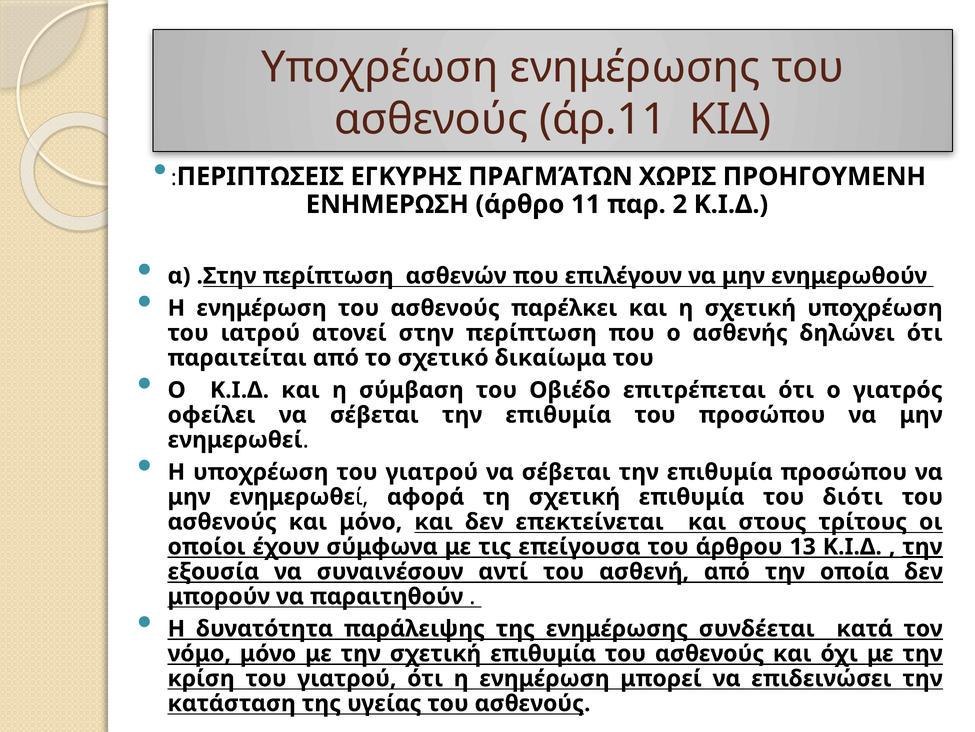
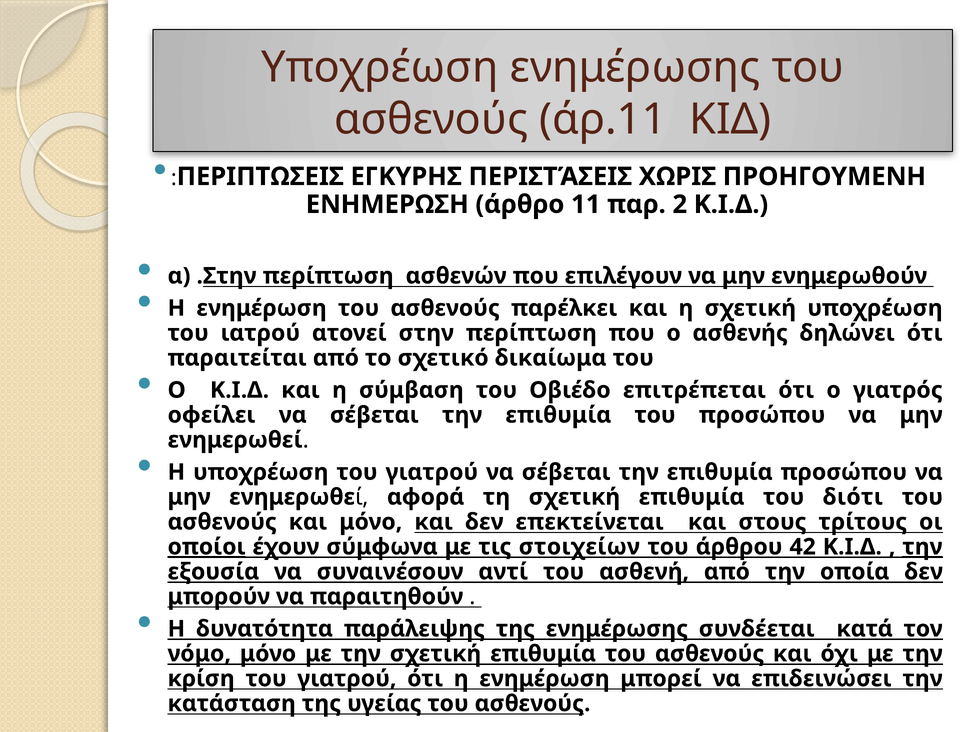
ΠΡΑΓΜΆΤΩΝ: ΠΡΑΓΜΆΤΩΝ -> ΠΕΡΙΣΤΆΣΕΙΣ (550, 176)
οποίοι underline: none -> present (207, 546)
επείγουσα: επείγουσα -> στοιχείων (579, 546)
13: 13 -> 42 (803, 546)
